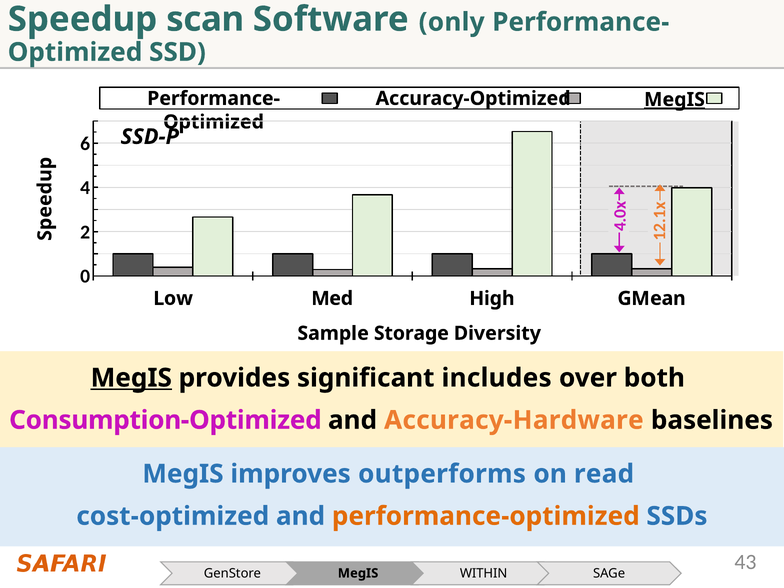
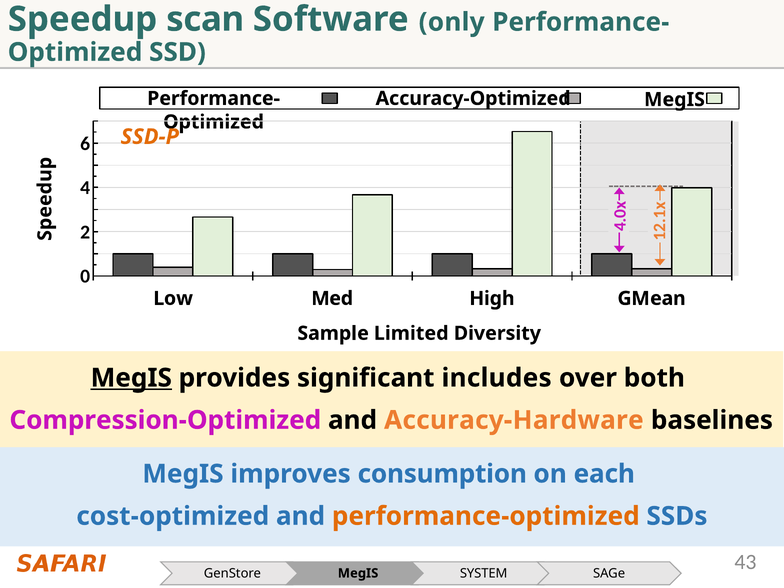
MegIS underline: present -> none (674, 100)
SSD-P colour: black -> orange (150, 137)
Storage: Storage -> Limited (411, 333)
Consumption-Optimized: Consumption-Optimized -> Compression-Optimized (165, 420)
outperforms: outperforms -> consumption (442, 474)
read: read -> each (604, 474)
WITHIN: WITHIN -> SYSTEM (484, 573)
